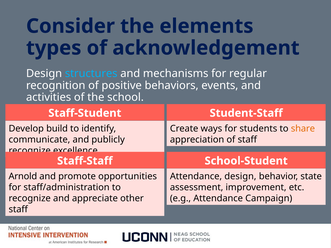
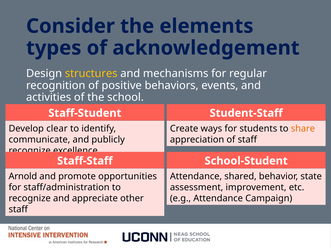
structures colour: light blue -> yellow (91, 74)
build: build -> clear (57, 129)
Attendance design: design -> shared (240, 177)
